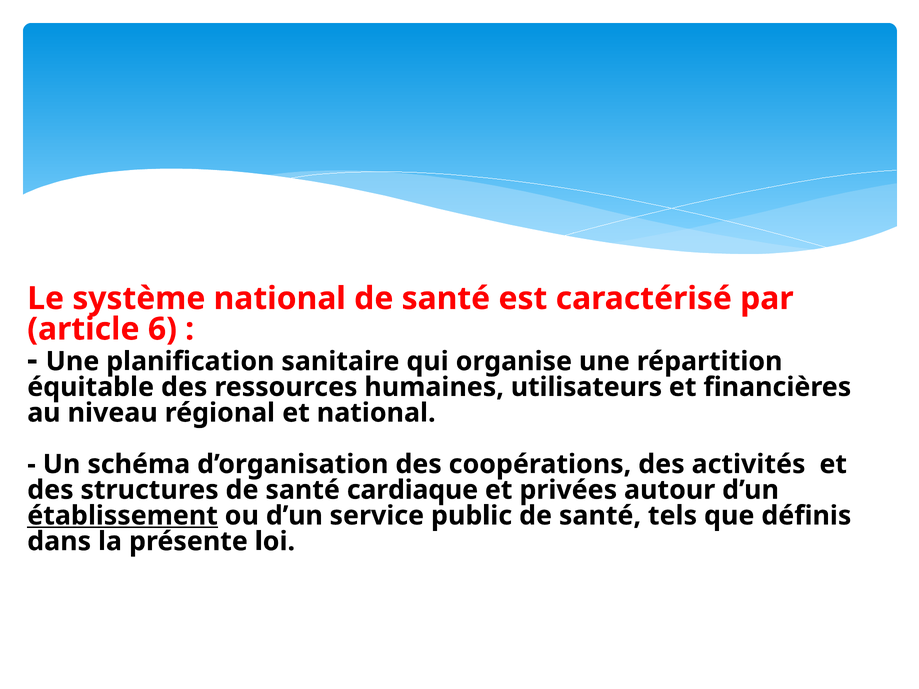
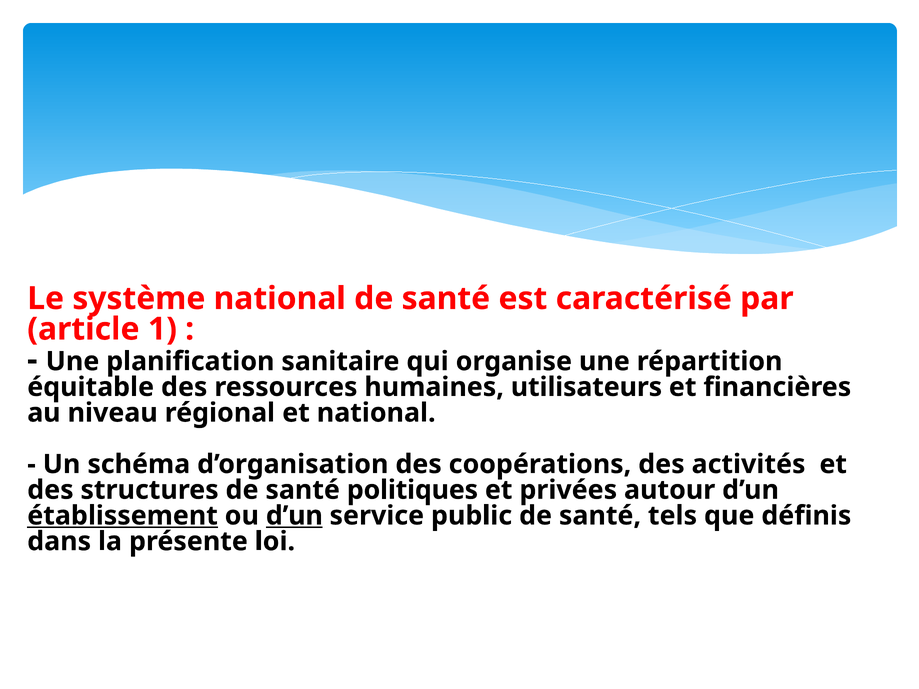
6: 6 -> 1 (162, 329)
cardiaque: cardiaque -> politiques (412, 490)
d’un underline: none -> present (294, 516)
